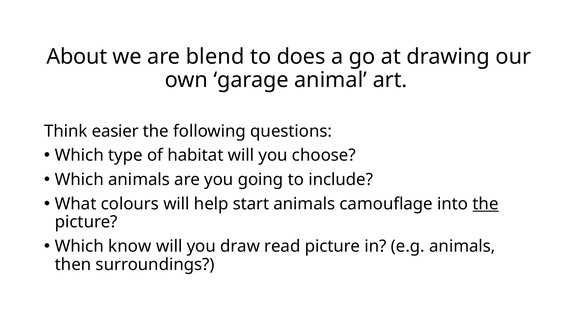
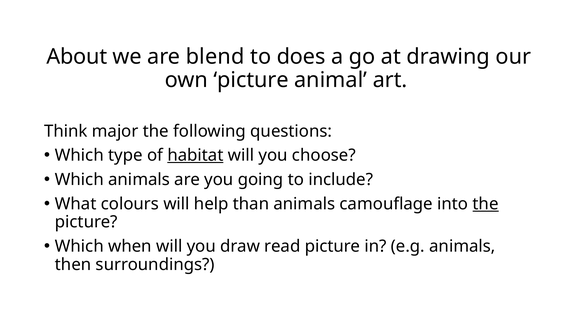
own garage: garage -> picture (251, 80)
easier: easier -> major (115, 131)
habitat underline: none -> present (195, 155)
start: start -> than (251, 204)
know: know -> when (130, 246)
